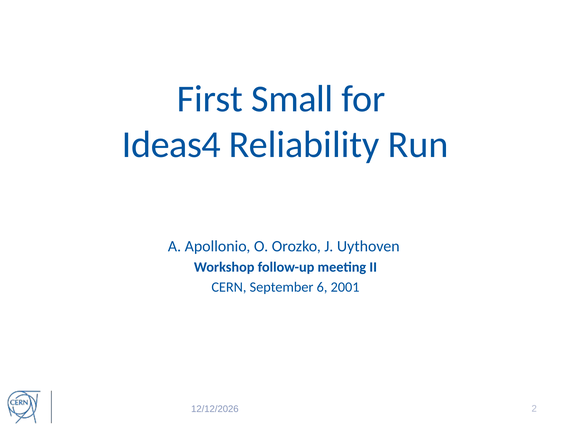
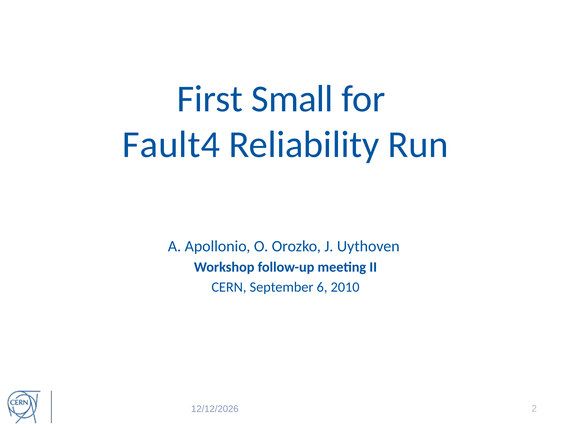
Ideas4: Ideas4 -> Fault4 (171, 145)
2001: 2001 -> 2010 (345, 287)
